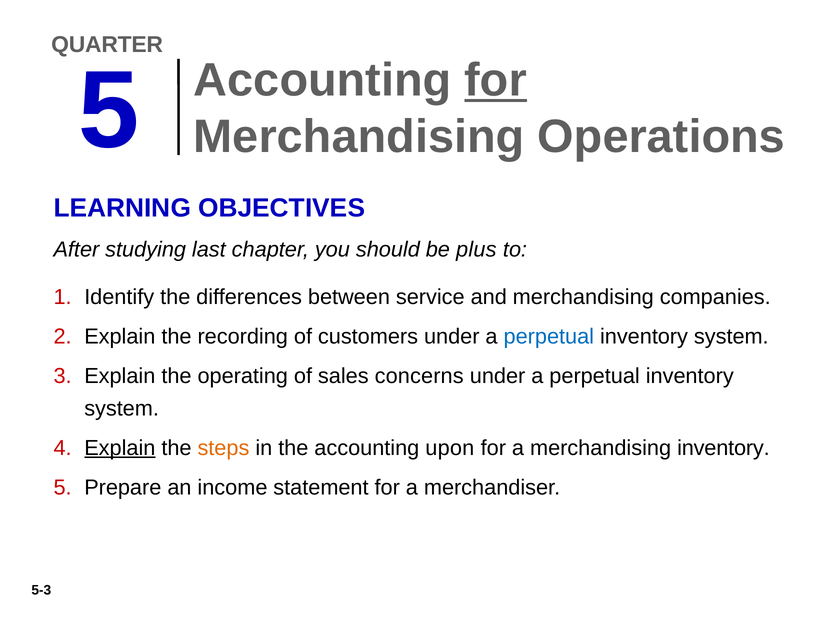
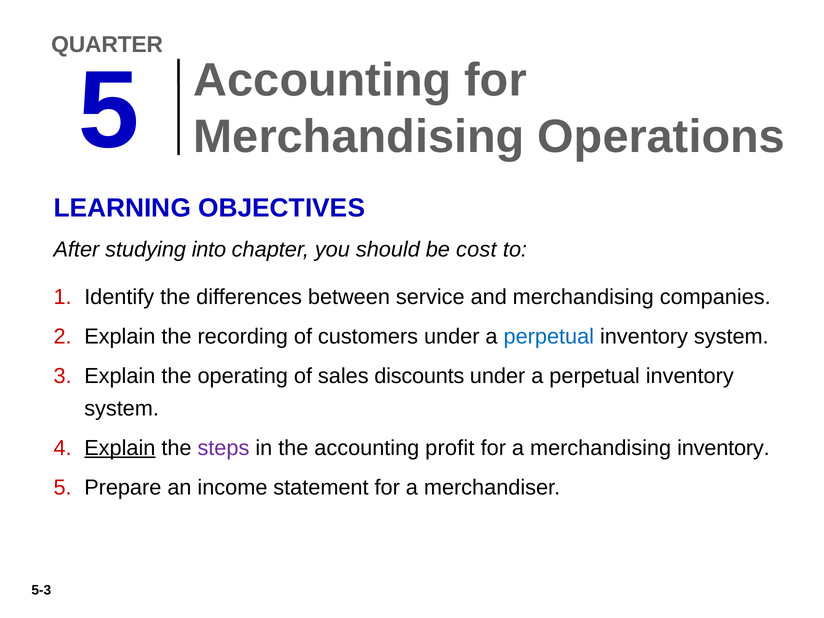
for underline: present -> none (496, 80)
last: last -> into (209, 250)
plus: plus -> cost (476, 250)
concerns: concerns -> discounts (419, 376)
steps colour: orange -> purple (223, 448)
upon: upon -> profit (450, 448)
